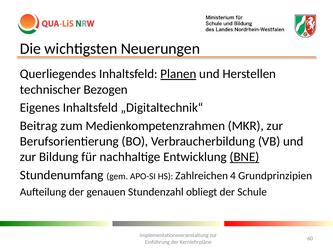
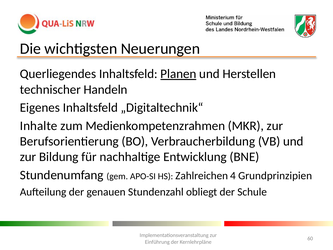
Bezogen: Bezogen -> Handeln (106, 89)
Beitrag: Beitrag -> Inhalte (39, 126)
BNE underline: present -> none (244, 157)
